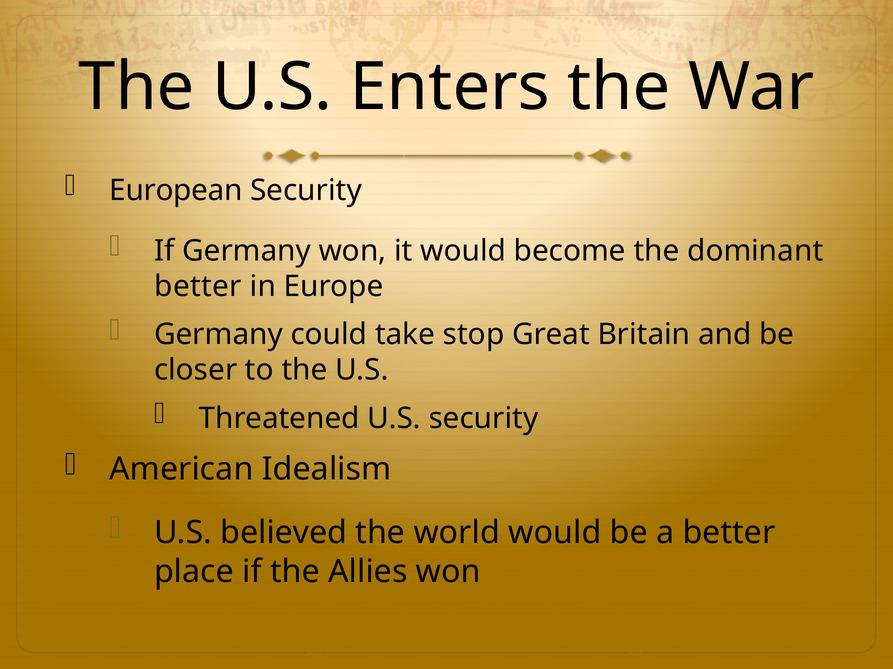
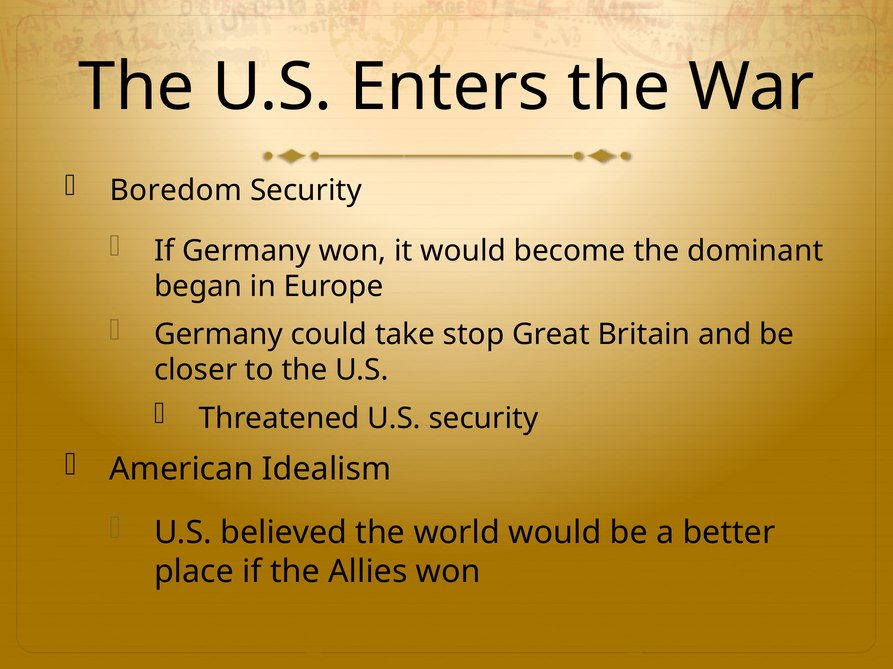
European: European -> Boredom (176, 190)
better: better -> began (198, 287)
